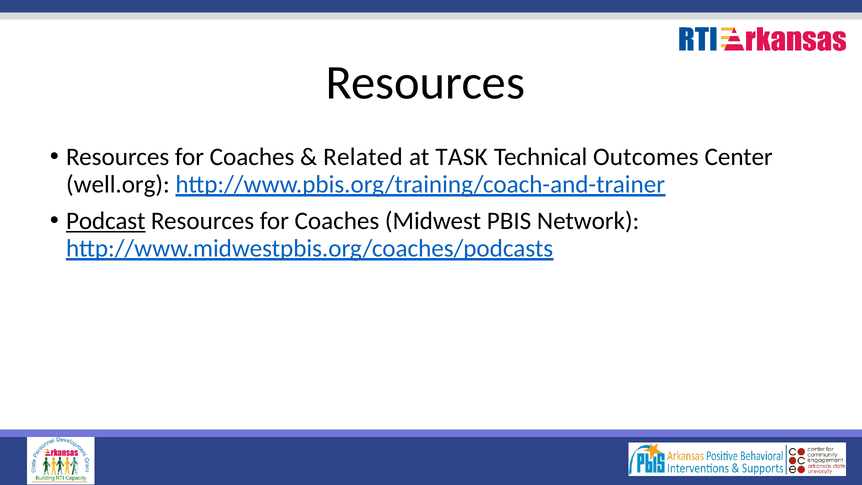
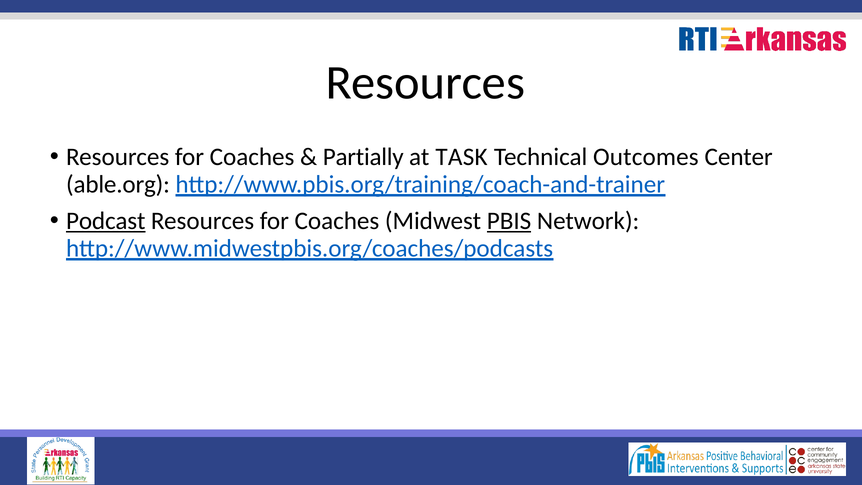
Related: Related -> Partially (363, 157)
well.org: well.org -> able.org (118, 185)
PBIS underline: none -> present (509, 221)
